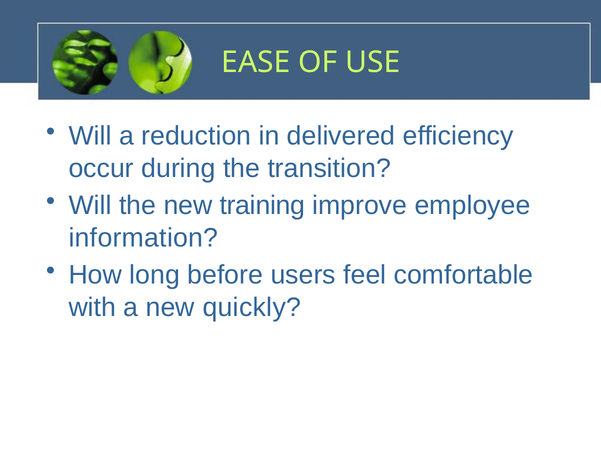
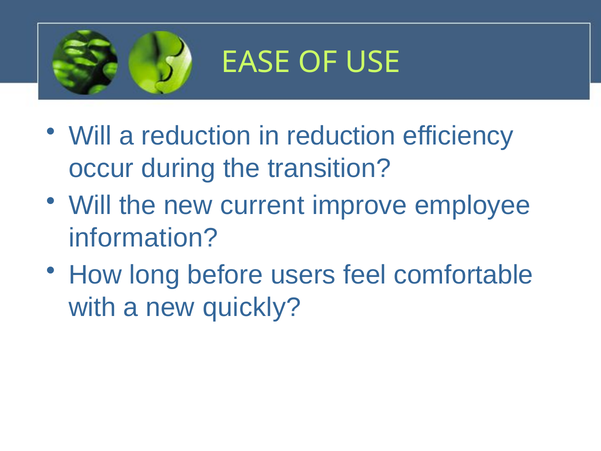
in delivered: delivered -> reduction (341, 136)
training: training -> current (262, 206)
